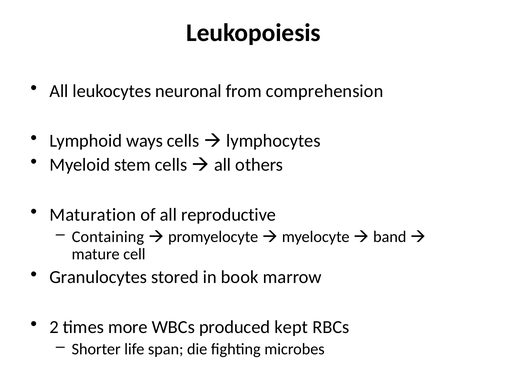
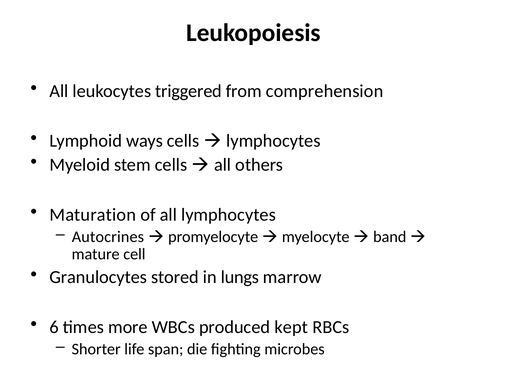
neuronal: neuronal -> triggered (189, 91)
all reproductive: reproductive -> lymphocytes (228, 214)
Containing: Containing -> Autocrines (108, 236)
book: book -> lungs (240, 277)
2: 2 -> 6 (54, 326)
